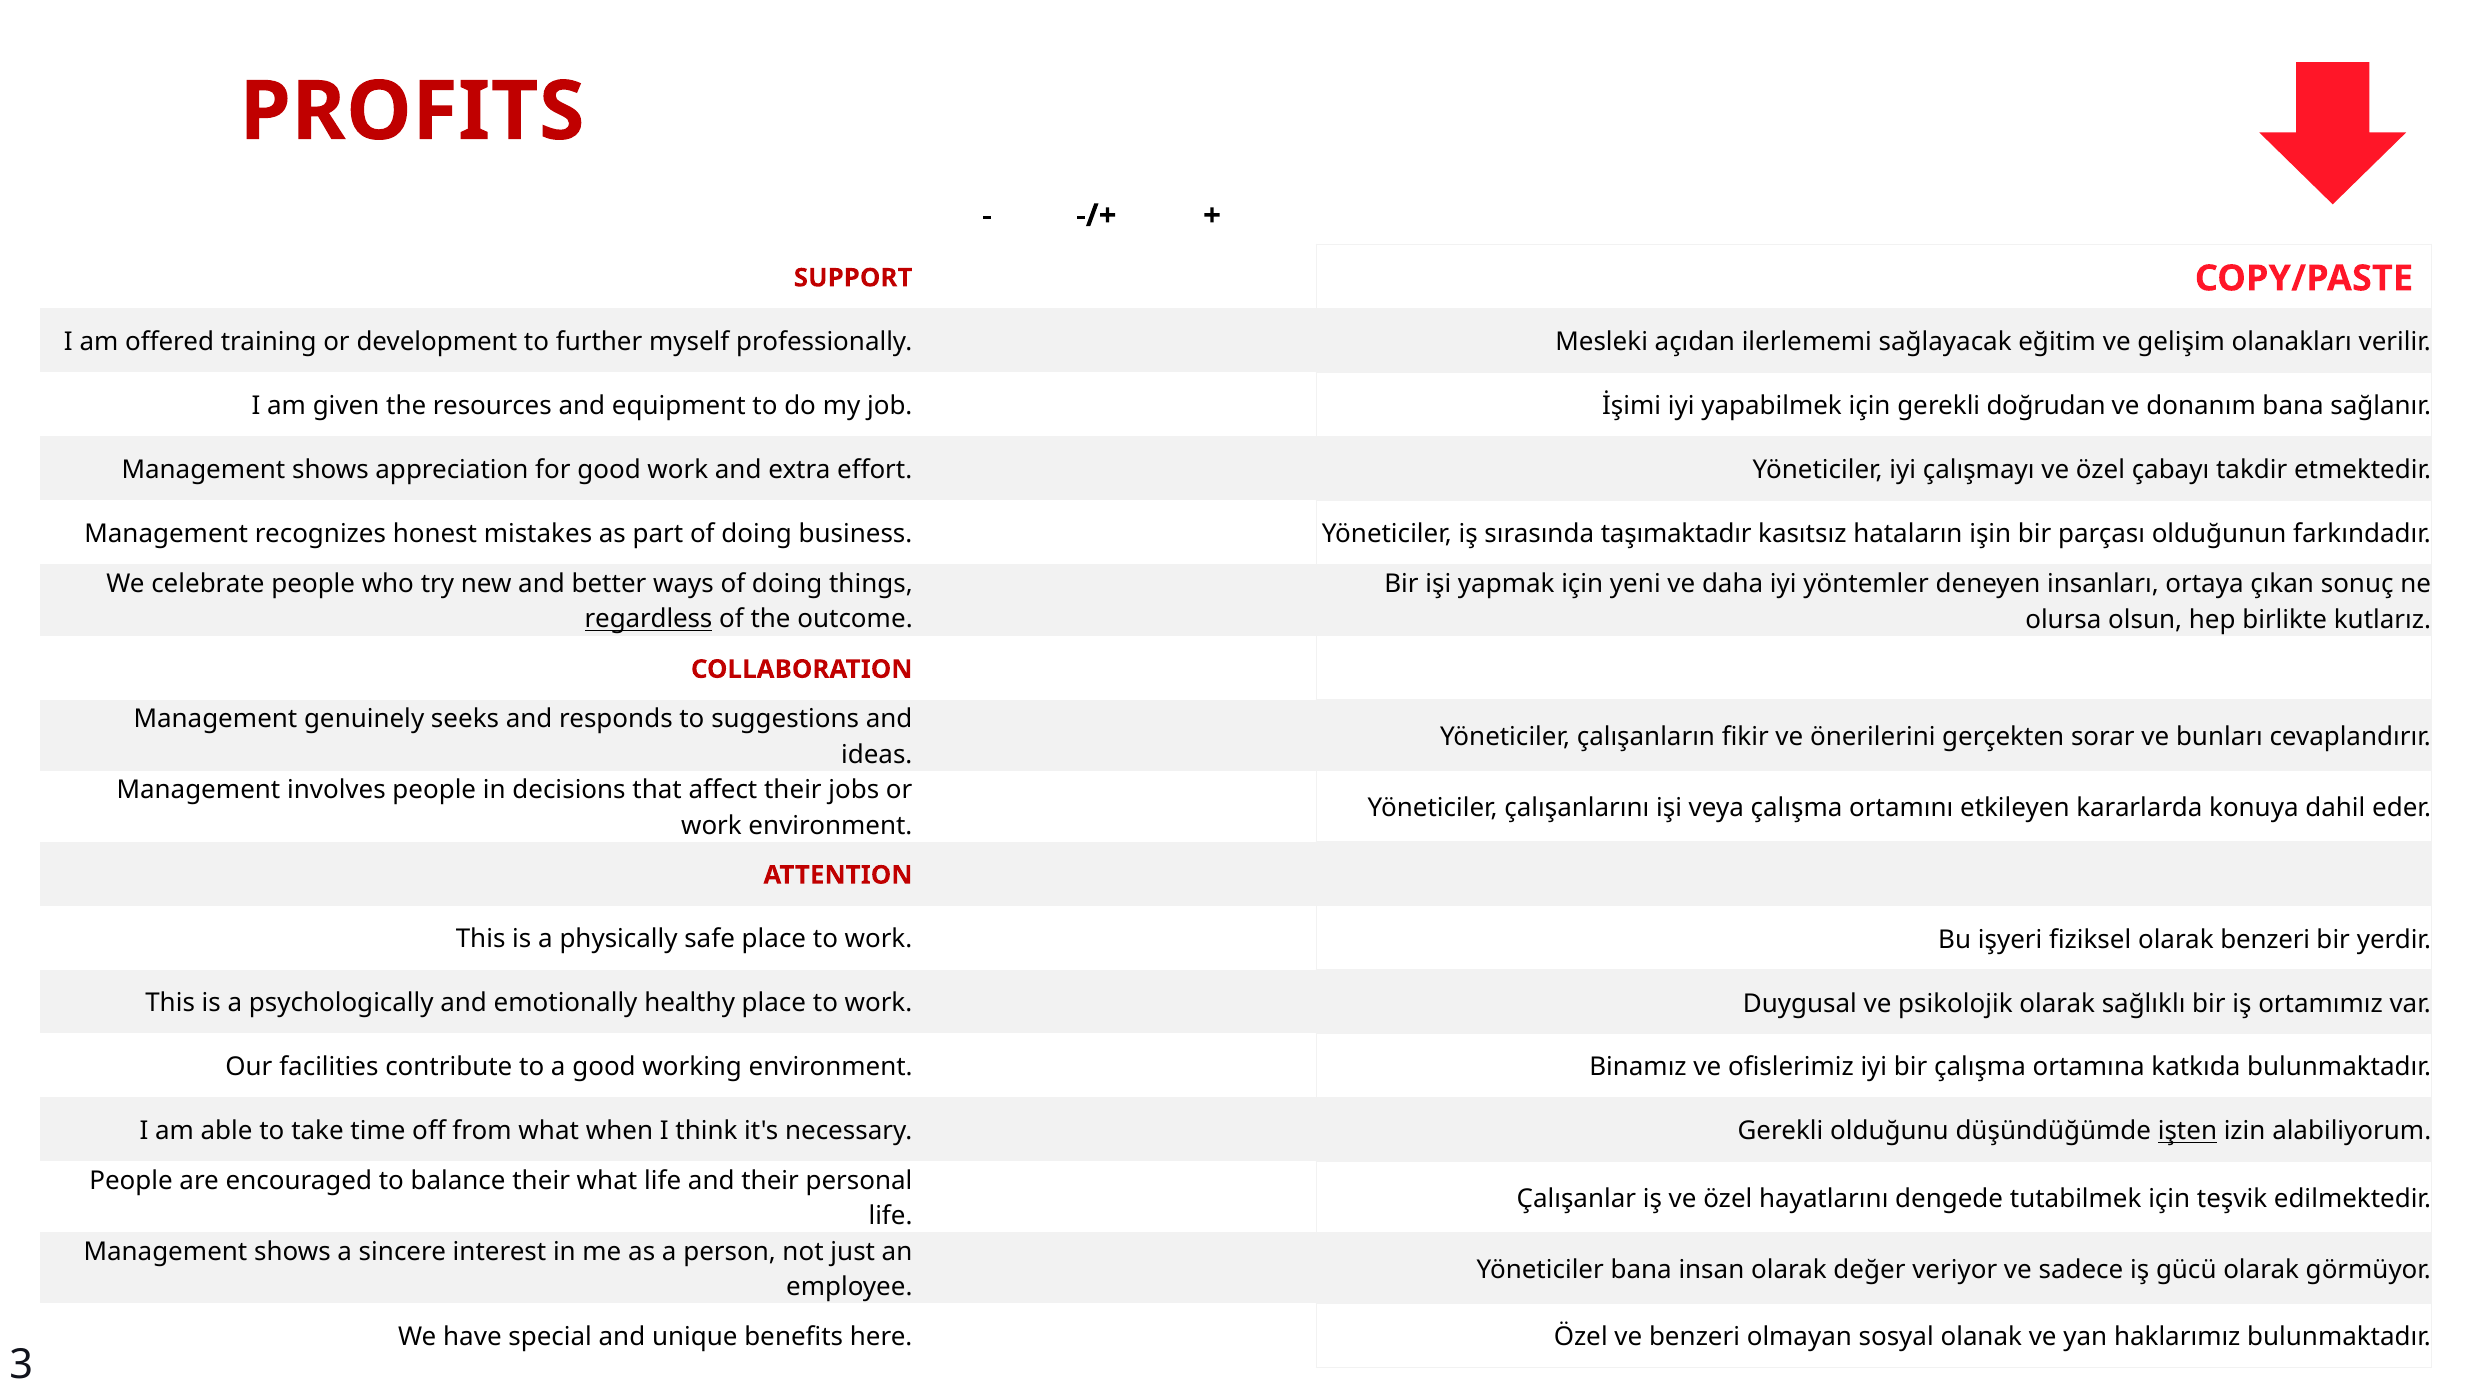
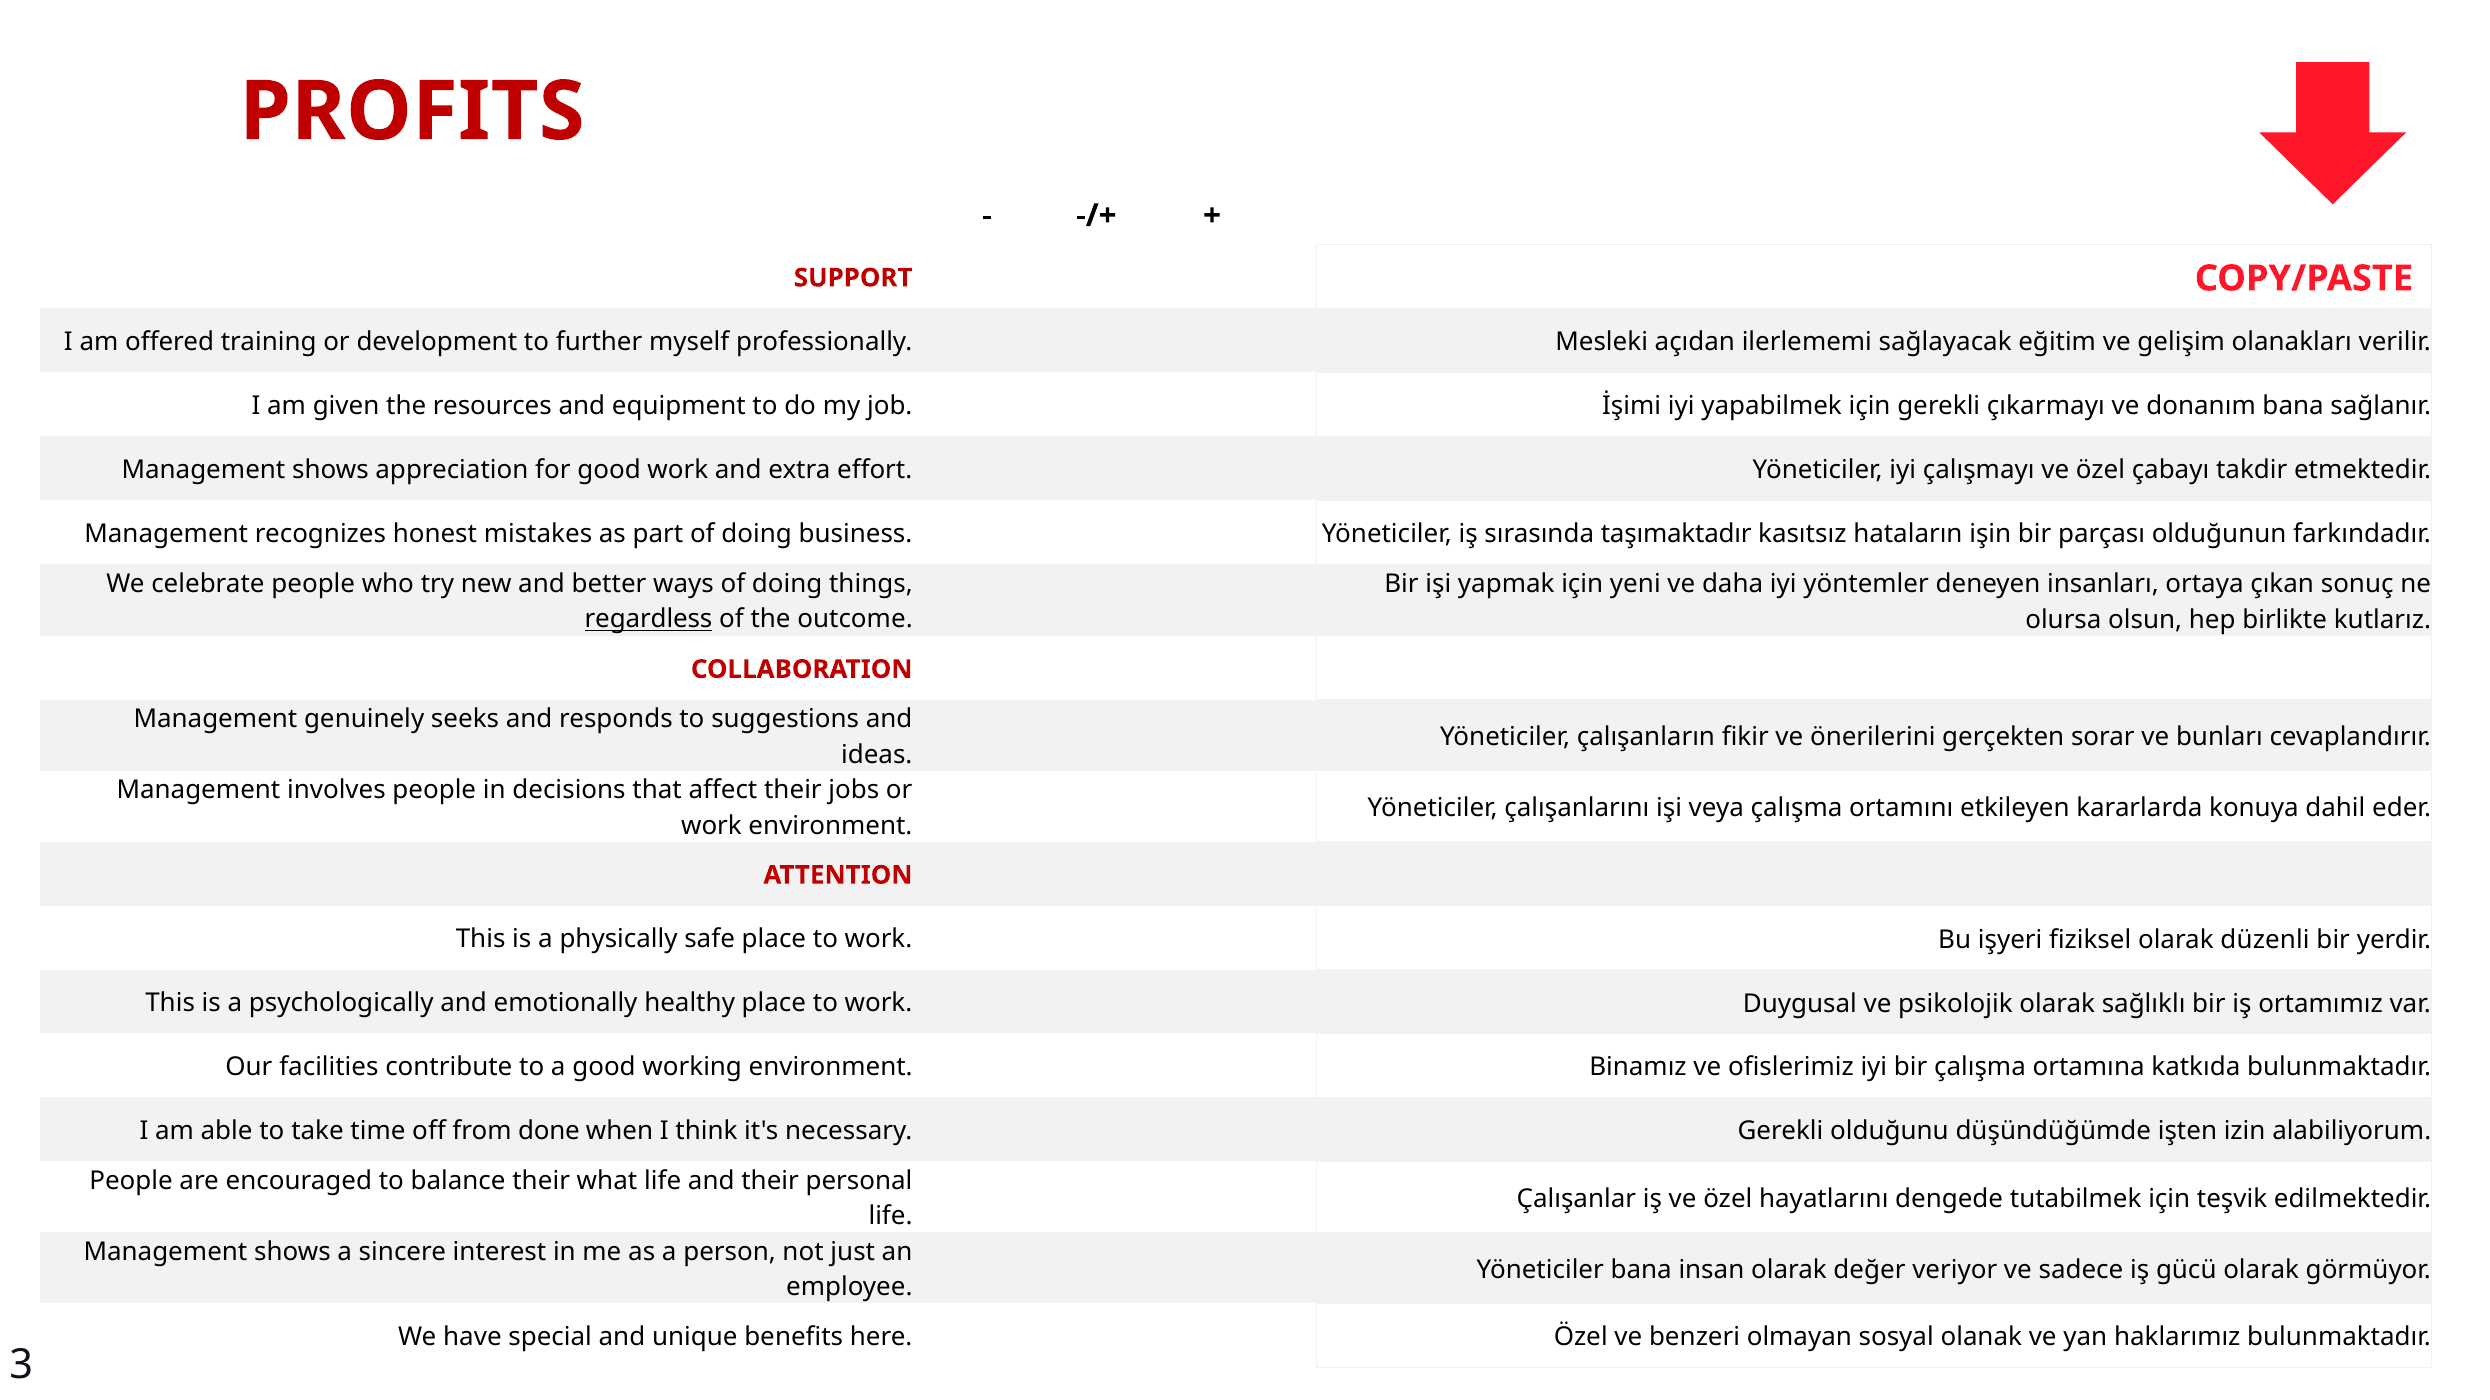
doğrudan: doğrudan -> çıkarmayı (2046, 406)
olarak benzeri: benzeri -> düzenli (2265, 940)
from what: what -> done (549, 1131)
işten underline: present -> none (2187, 1132)
